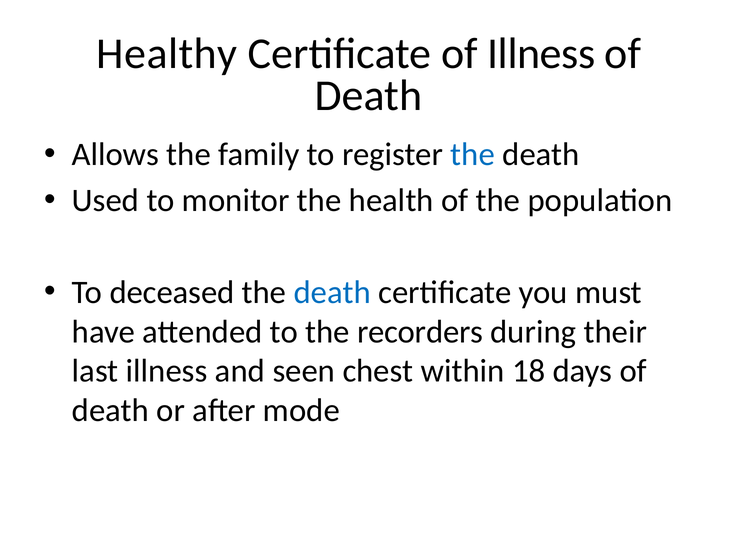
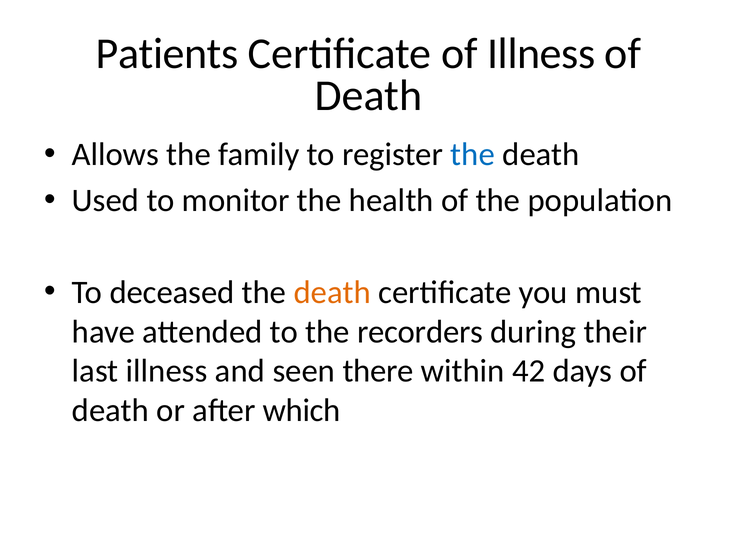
Healthy: Healthy -> Patients (167, 54)
death colour: blue -> orange (332, 292)
chest: chest -> there (378, 371)
18: 18 -> 42 (529, 371)
mode: mode -> which (302, 410)
